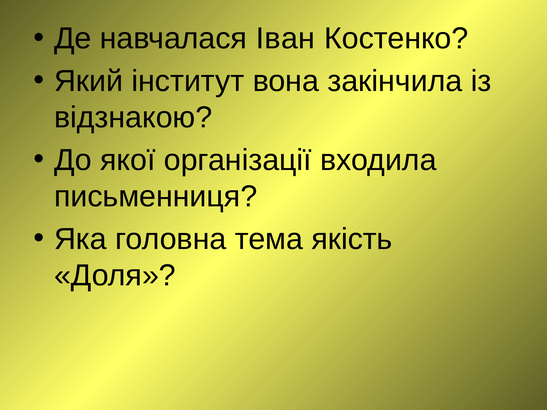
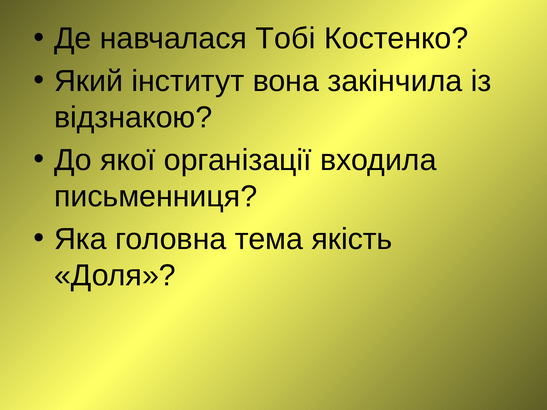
Іван: Іван -> Тобі (286, 39)
